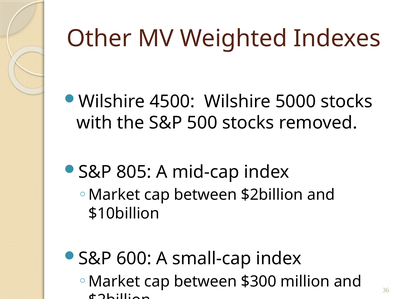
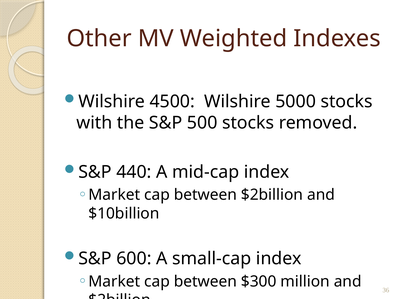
805: 805 -> 440 (134, 172)
